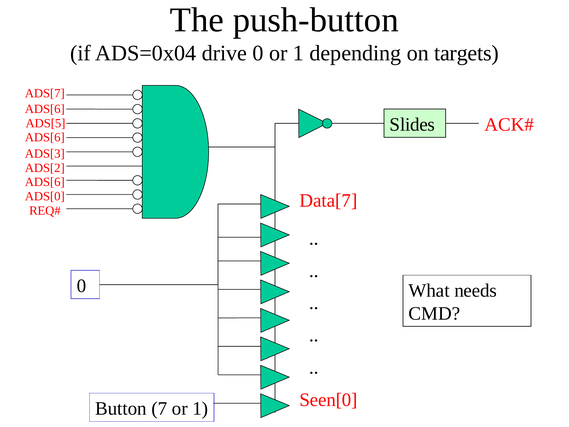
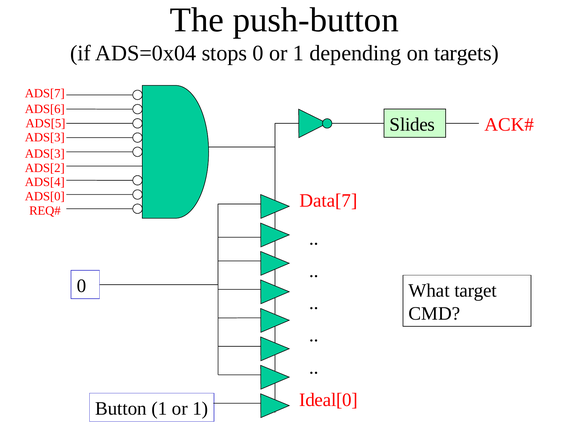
drive: drive -> stops (224, 53)
ADS[6: ADS[6 -> ADS[3 (45, 137)
ADS[6: ADS[6 -> ADS[4 (45, 182)
needs: needs -> target (476, 291)
Seen[0: Seen[0 -> Ideal[0 (329, 400)
Button 7: 7 -> 1 (159, 408)
